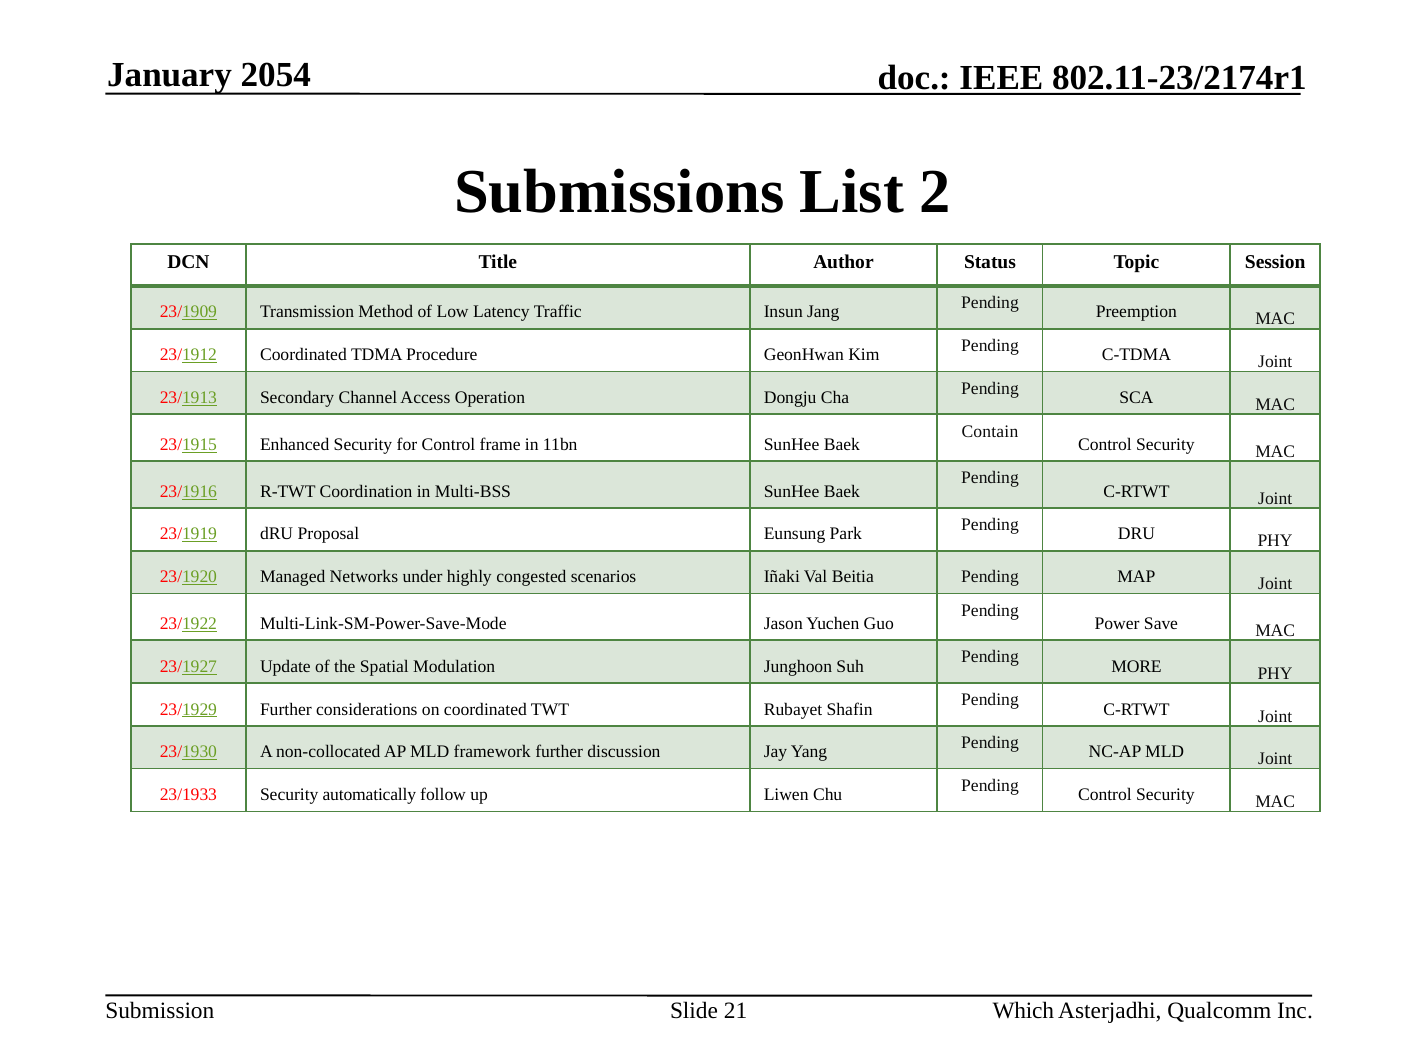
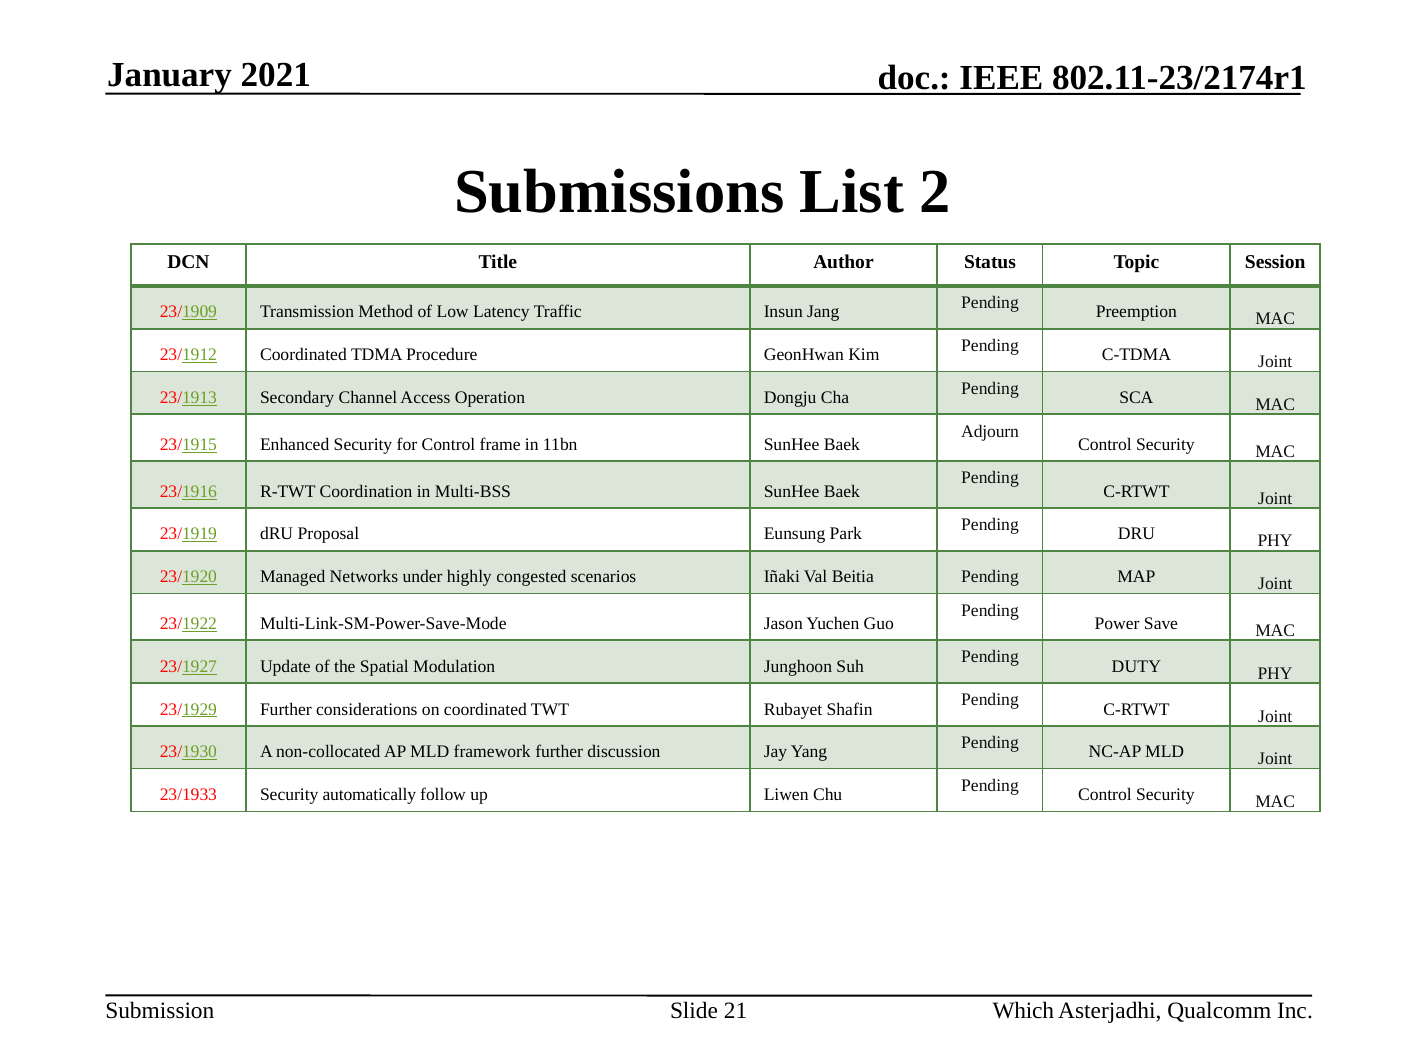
2054: 2054 -> 2021 (276, 75)
Contain: Contain -> Adjourn (990, 431)
MORE: MORE -> DUTY (1136, 667)
